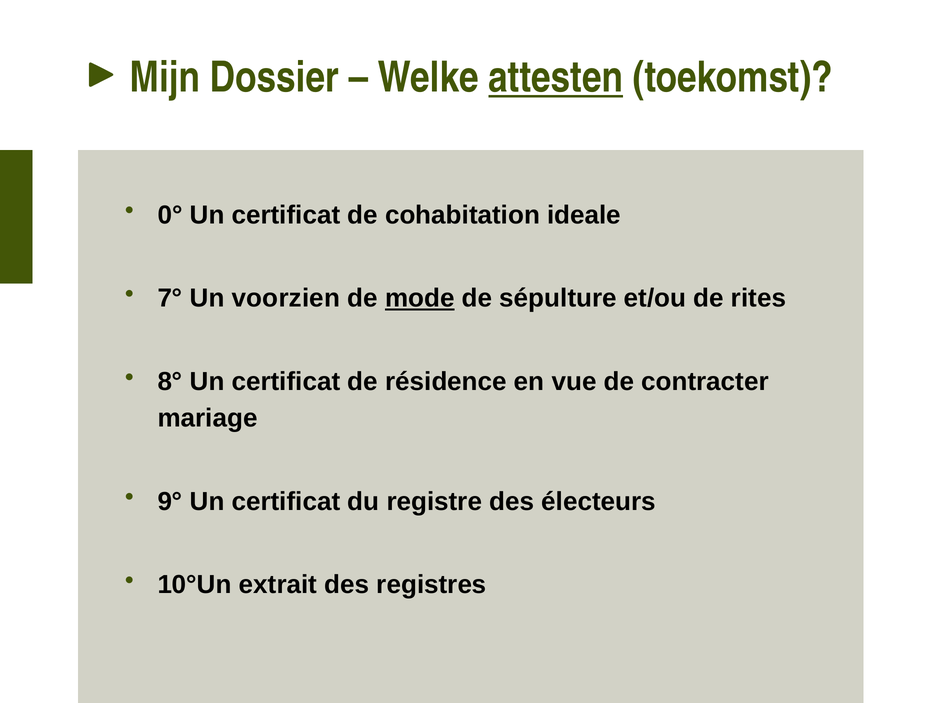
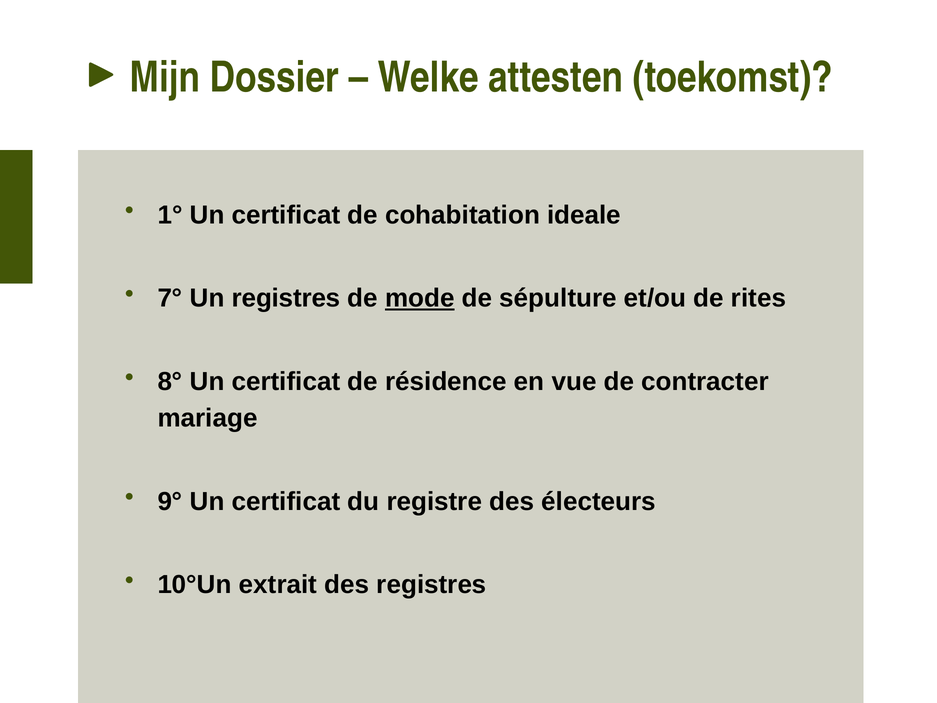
attesten underline: present -> none (556, 78)
0°: 0° -> 1° (170, 215)
Un voorzien: voorzien -> registres (286, 298)
